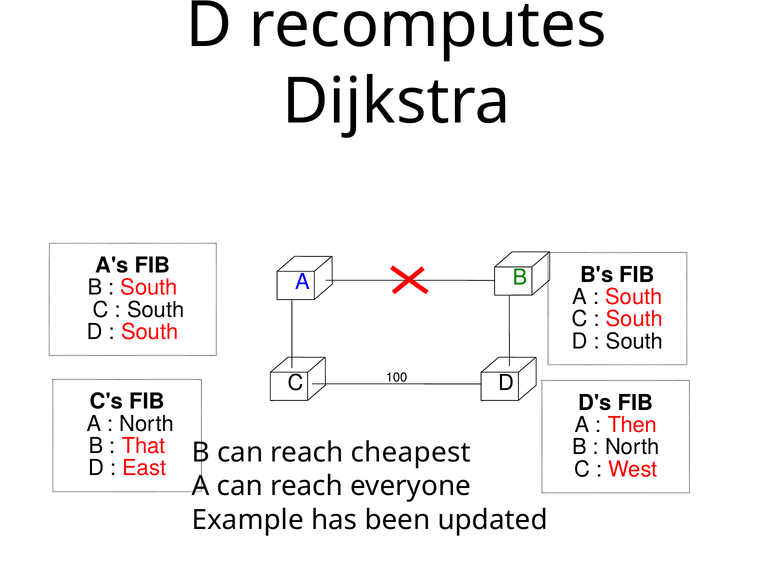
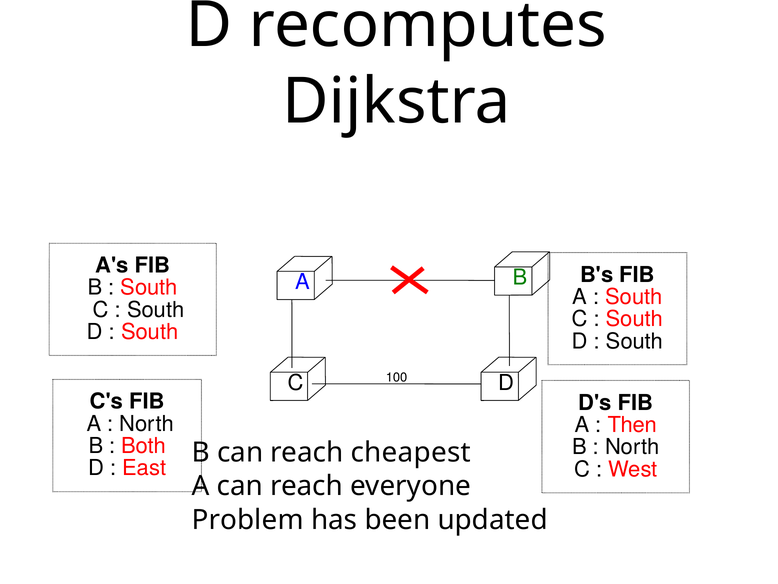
That: That -> Both (144, 446)
Example: Example -> Problem (248, 519)
